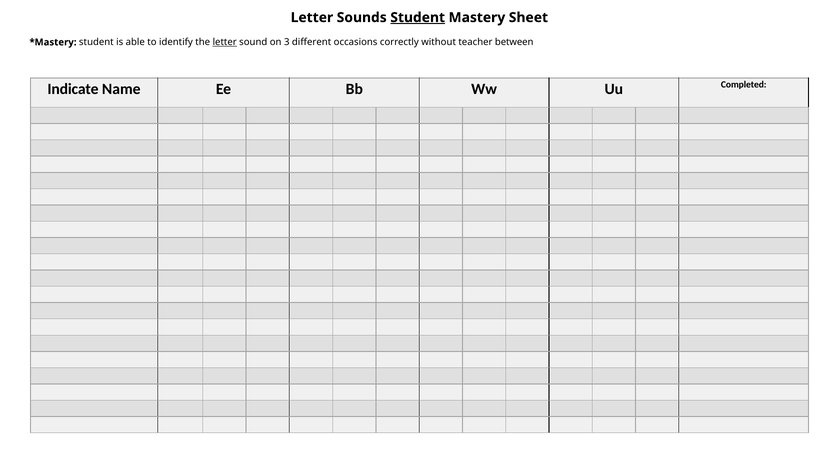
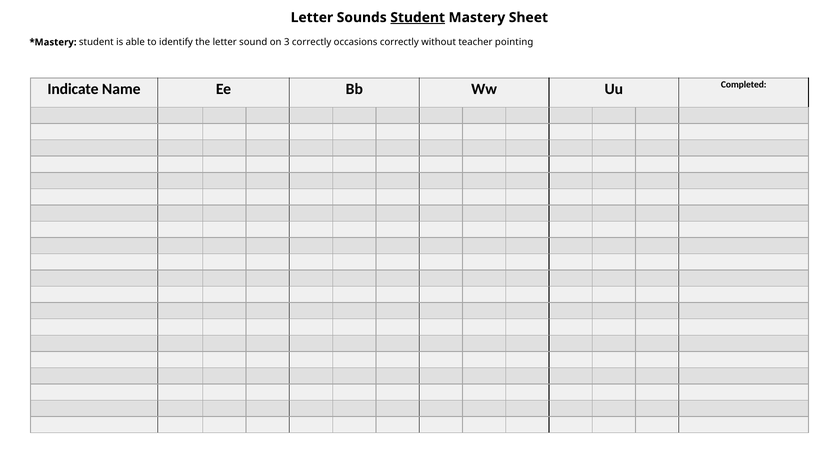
letter underline: present -> none (225, 42)
3 different: different -> correctly (312, 42)
between: between -> pointing (514, 42)
